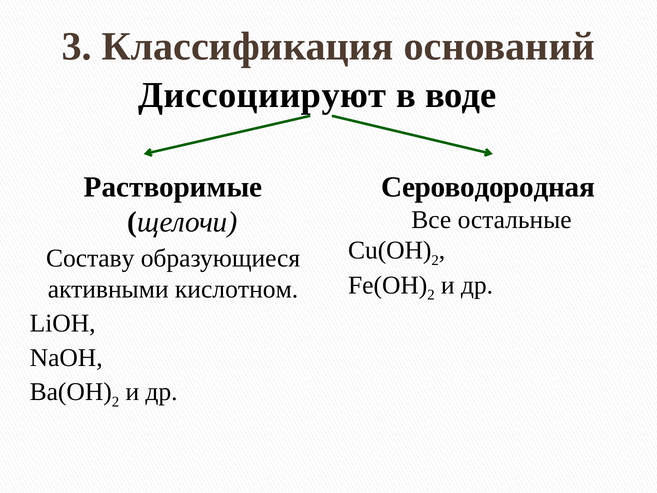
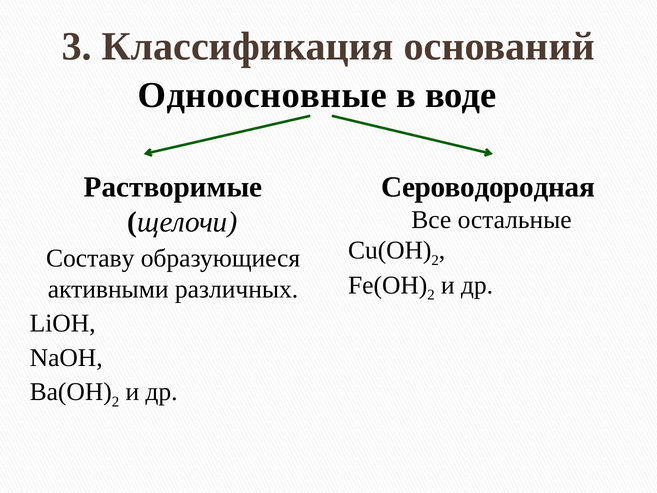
Диссоциируют: Диссоциируют -> Одноосновные (262, 95)
кислотном: кислотном -> различных (237, 289)
